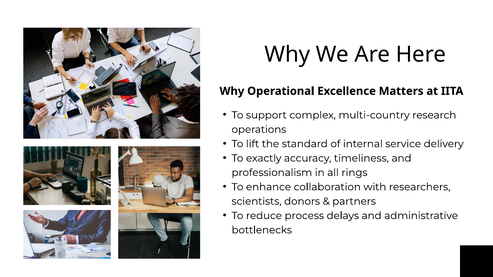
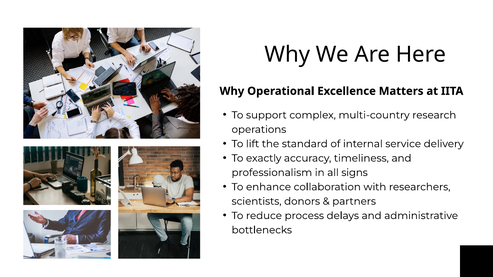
rings: rings -> signs (355, 173)
